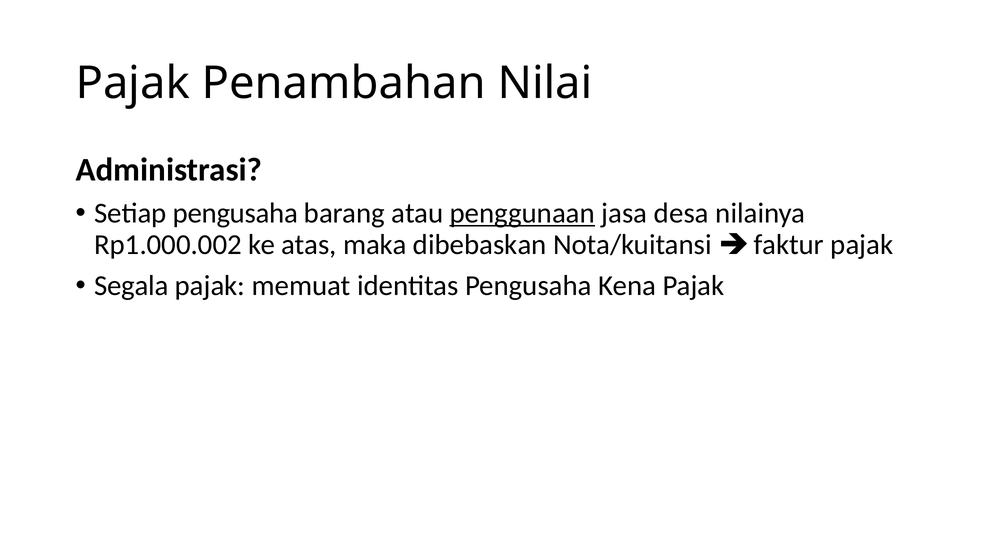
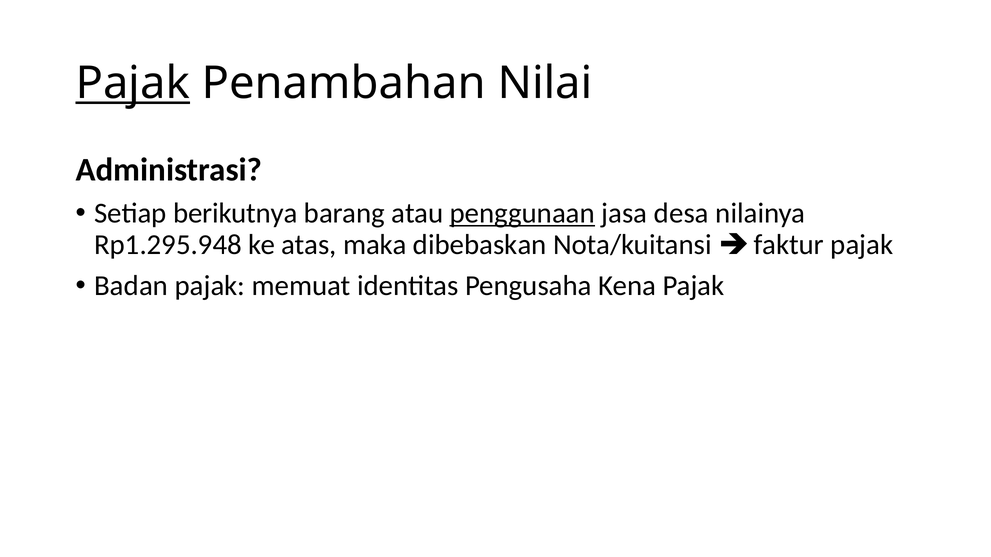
Pajak underline: none -> present (133, 83)
Setiap pengusaha: pengusaha -> berikutnya (235, 214)
Rp1.000.002: Rp1.000.002 -> Rp1.295.948 (168, 245)
Segala: Segala -> Badan (131, 286)
